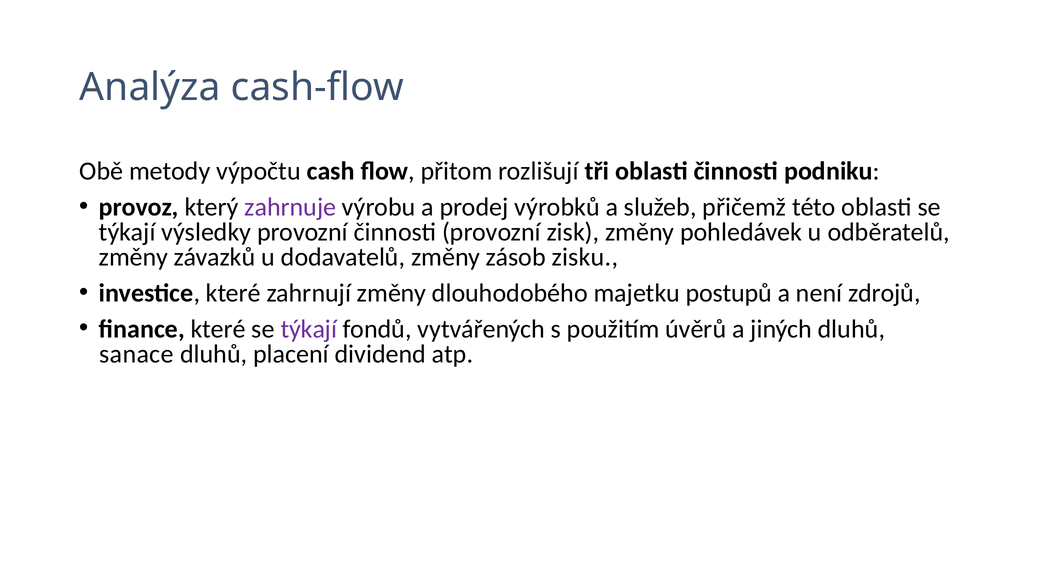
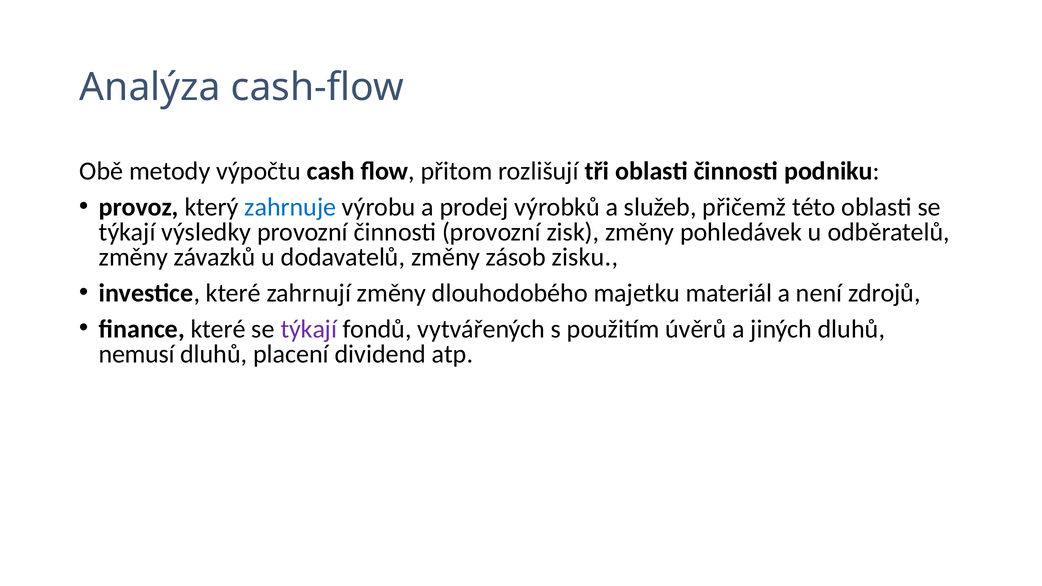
zahrnuje colour: purple -> blue (290, 207)
postupů: postupů -> materiál (729, 293)
sanace: sanace -> nemusí (137, 354)
